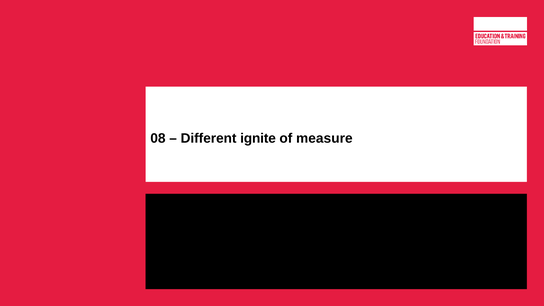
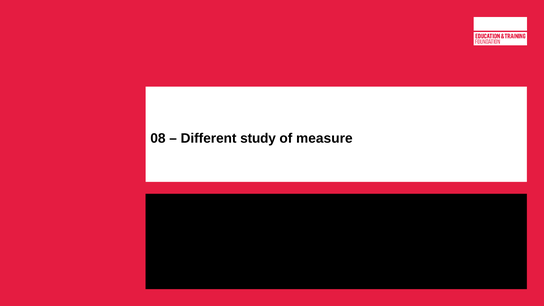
ignite: ignite -> study (258, 138)
